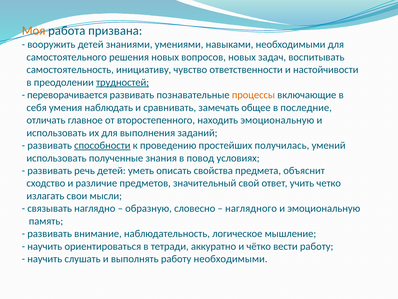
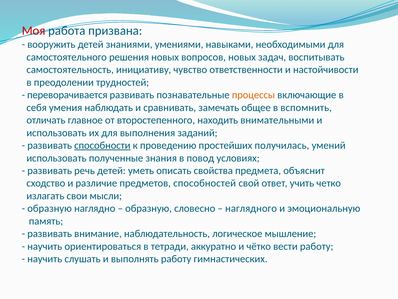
Моя colour: orange -> red (34, 31)
трудностей underline: present -> none (123, 82)
последние: последние -> вспомнить (306, 107)
находить эмоциональную: эмоциональную -> внимательными (277, 120)
значительный: значительный -> способностей (205, 183)
связывать: связывать -> образную (50, 208)
работу необходимыми: необходимыми -> гимнастических (231, 259)
